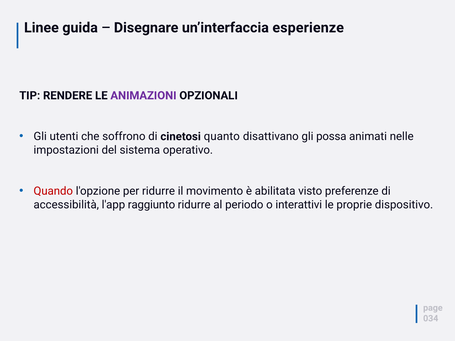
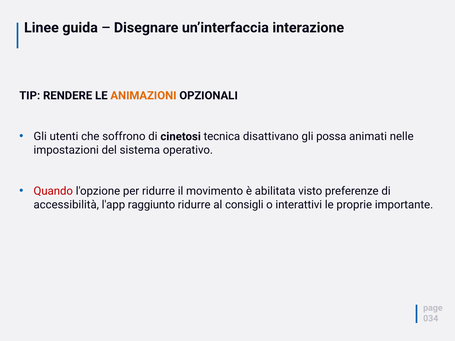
esperienze: esperienze -> interazione (308, 28)
ANIMAZIONI colour: purple -> orange (143, 96)
quanto: quanto -> tecnica (222, 137)
periodo: periodo -> consigli (244, 205)
dispositivo: dispositivo -> importante (404, 205)
